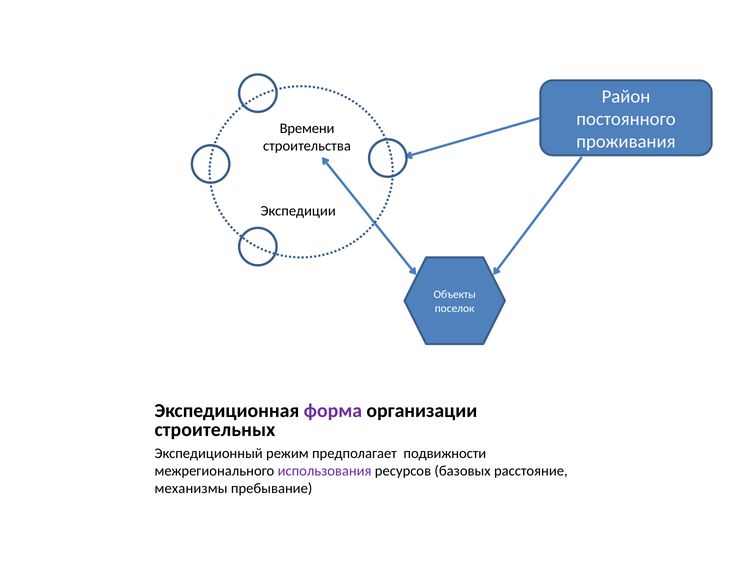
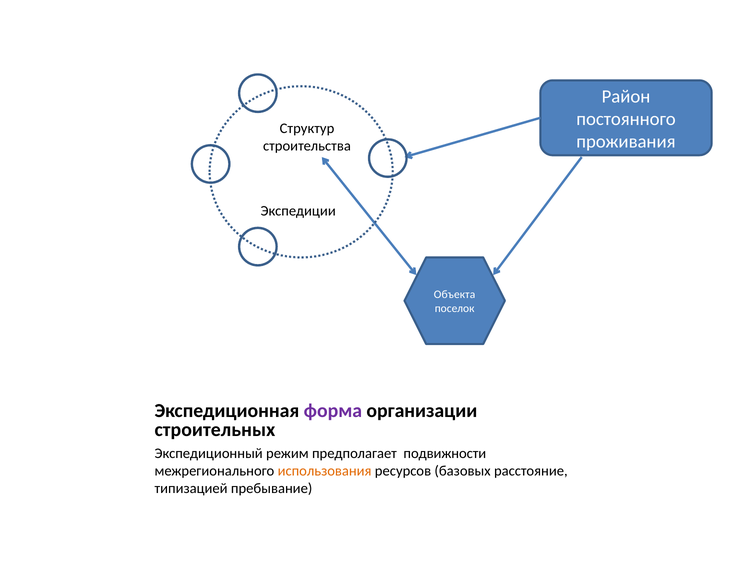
Времени: Времени -> Структур (307, 129)
Объекты: Объекты -> Объекта (455, 295)
использования colour: purple -> orange (325, 471)
механизмы: механизмы -> типизацией (191, 489)
